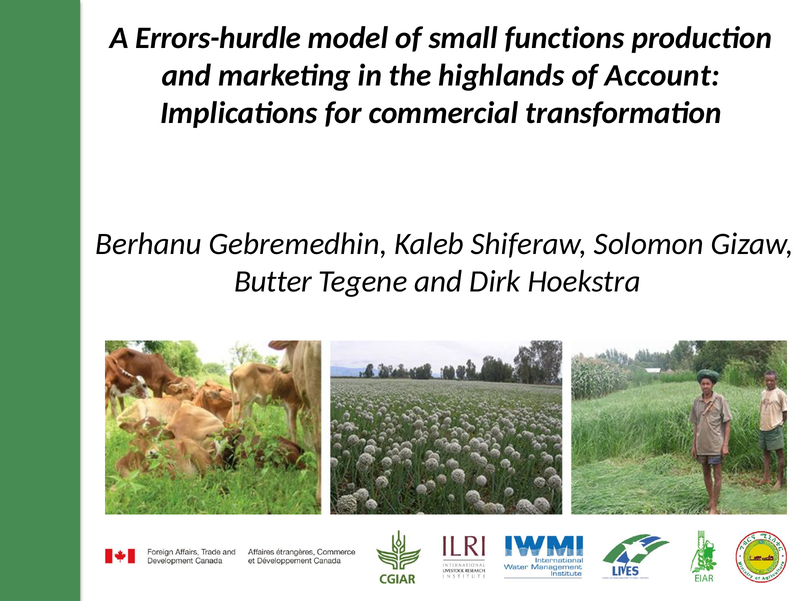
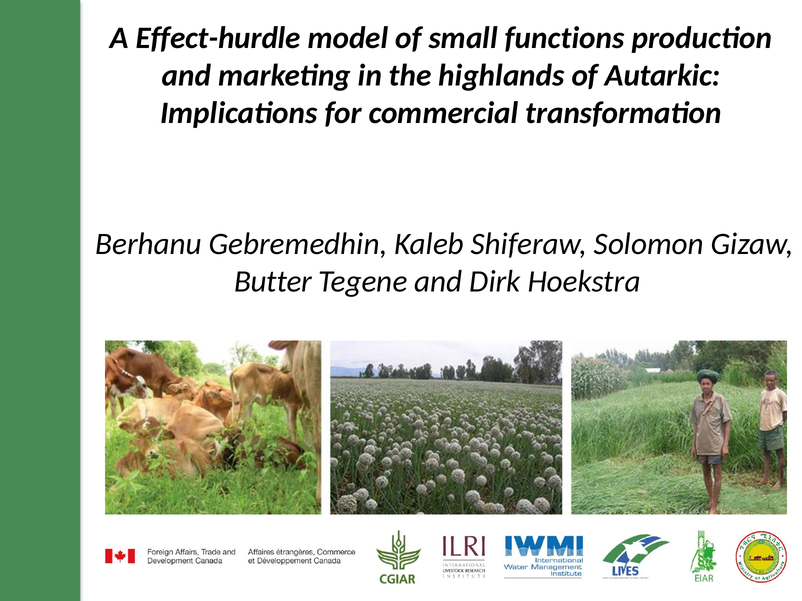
Errors-hurdle: Errors-hurdle -> Effect-hurdle (218, 38)
Account: Account -> Autarkic (663, 76)
